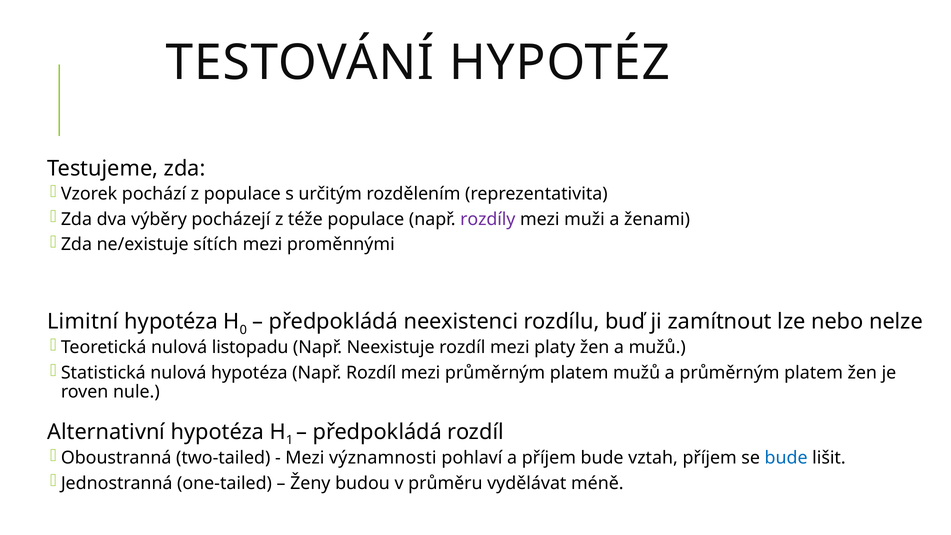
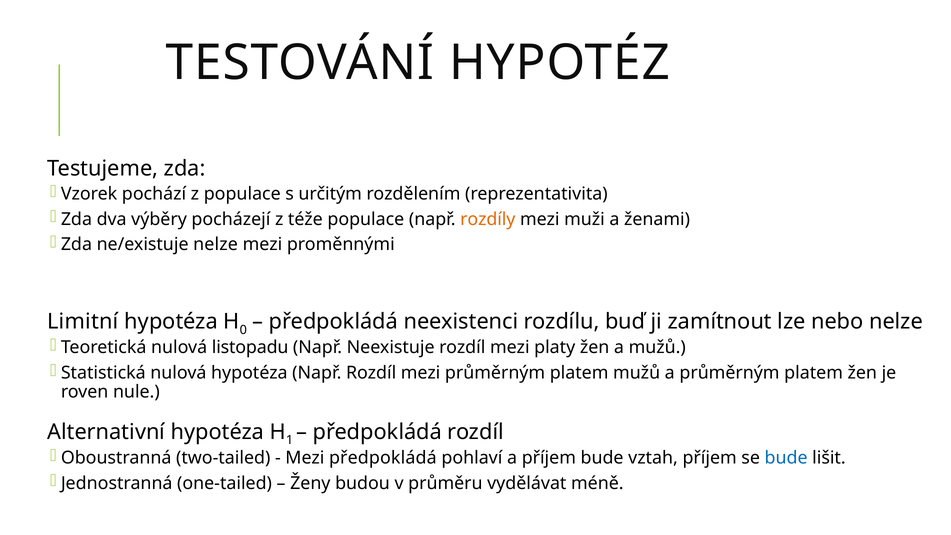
rozdíly colour: purple -> orange (488, 219)
ne/existuje sítích: sítích -> nelze (216, 244)
Mezi významnosti: významnosti -> předpokládá (383, 458)
